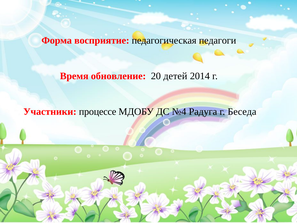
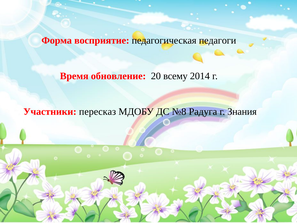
детей: детей -> всему (175, 76)
процессе: процессе -> пересказ (98, 112)
№4: №4 -> №8 (179, 112)
Беседа: Беседа -> Знания (242, 112)
